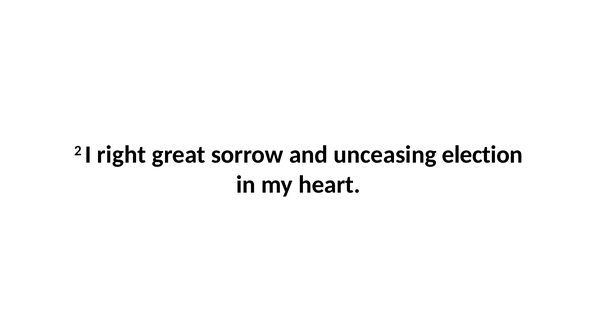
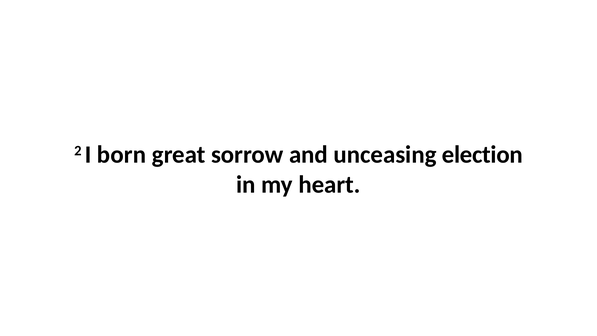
right: right -> born (122, 155)
